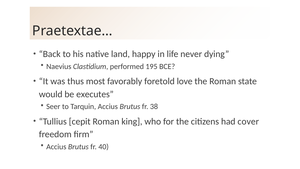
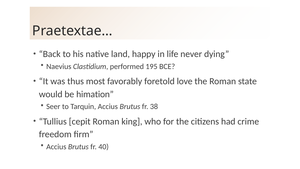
executes: executes -> himation (95, 94)
cover: cover -> crime (248, 121)
